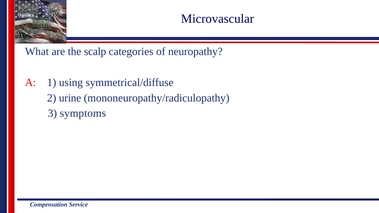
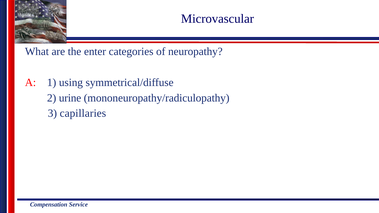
scalp: scalp -> enter (95, 51)
symptoms: symptoms -> capillaries (83, 113)
